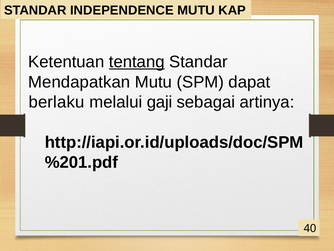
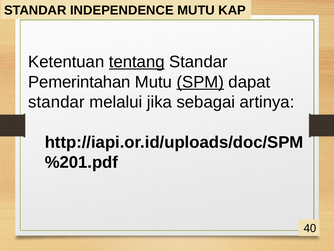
Mendapatkan: Mendapatkan -> Pemerintahan (79, 82)
SPM underline: none -> present (200, 82)
berlaku: berlaku -> standar (56, 102)
gaji: gaji -> jika (159, 102)
